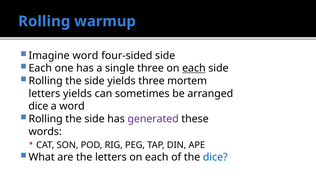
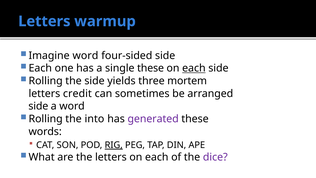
Rolling: Rolling -> Letters (44, 21)
single three: three -> these (151, 68)
letters yields: yields -> credit (77, 93)
dice: dice -> side (38, 106)
side: side -> into (94, 119)
RIG underline: none -> present (114, 145)
dice colour: blue -> purple (215, 157)
